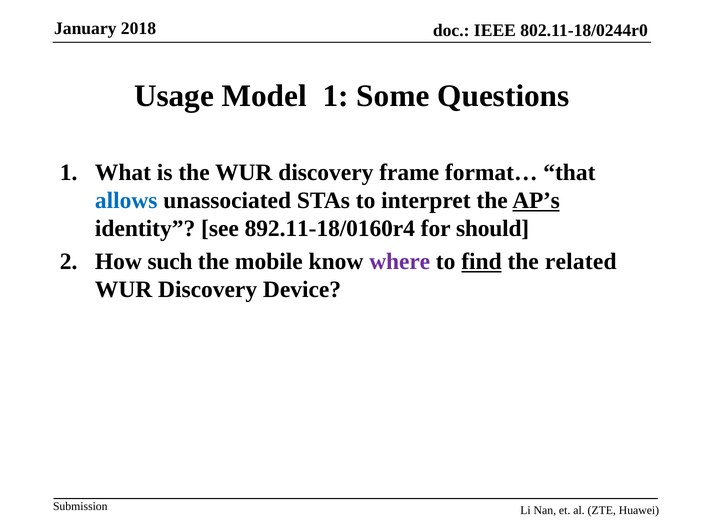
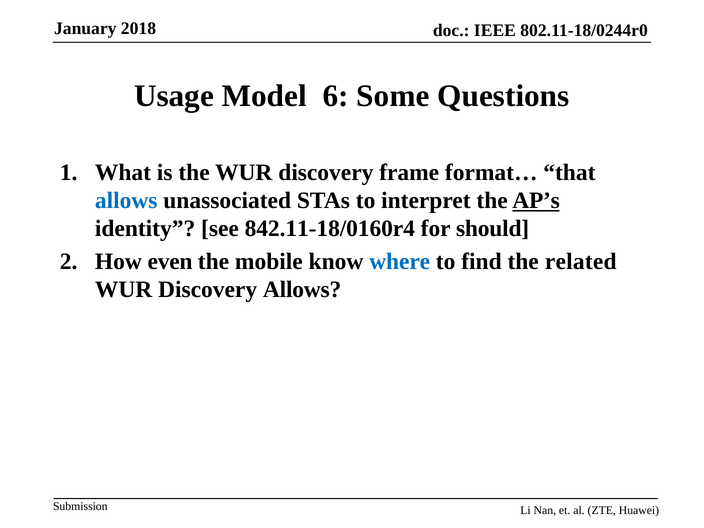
Model 1: 1 -> 6 (336, 96)
892.11-18/0160r4: 892.11-18/0160r4 -> 842.11-18/0160r4 (330, 229)
such: such -> even (170, 262)
where colour: purple -> blue (400, 262)
find underline: present -> none (481, 262)
Discovery Device: Device -> Allows (302, 290)
